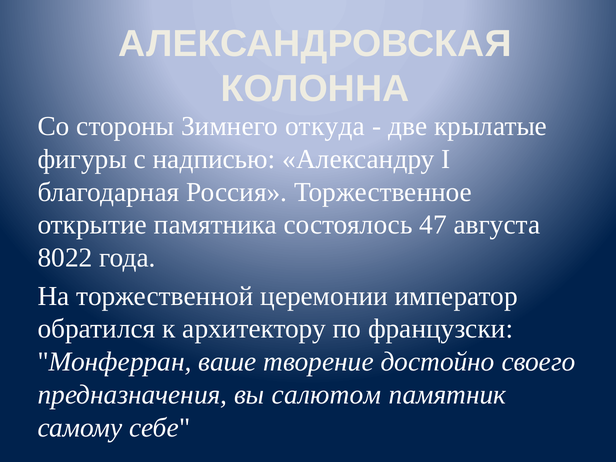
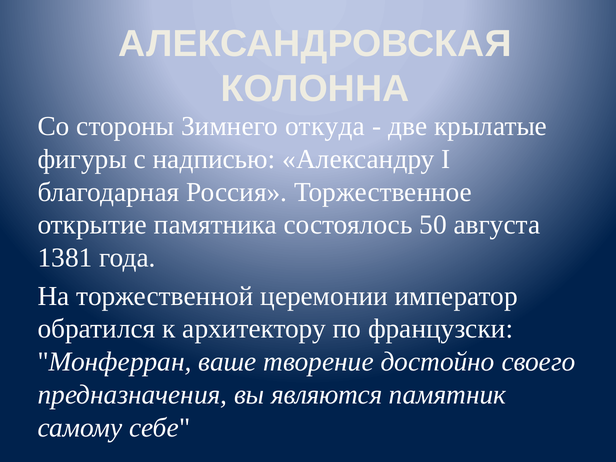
47: 47 -> 50 (433, 225)
8022: 8022 -> 1381 (65, 258)
салютом: салютом -> являются (327, 395)
